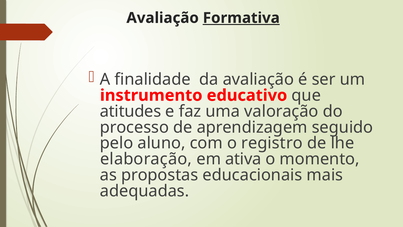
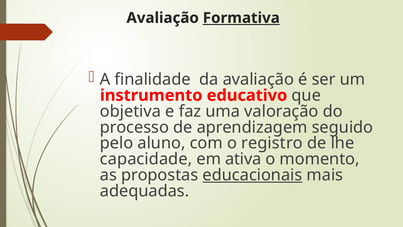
atitudes: atitudes -> objetiva (130, 111)
elaboração: elaboração -> capacidade (146, 159)
educacionais underline: none -> present (252, 175)
